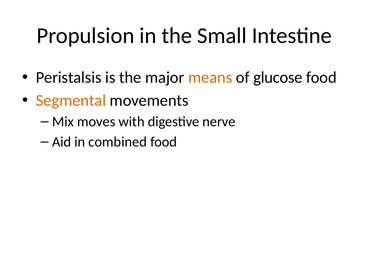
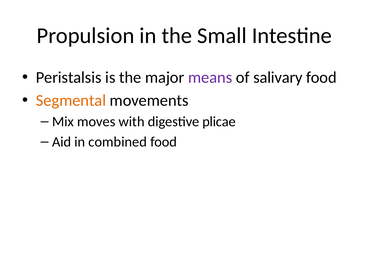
means colour: orange -> purple (210, 77)
glucose: glucose -> salivary (278, 77)
nerve: nerve -> plicae (219, 122)
